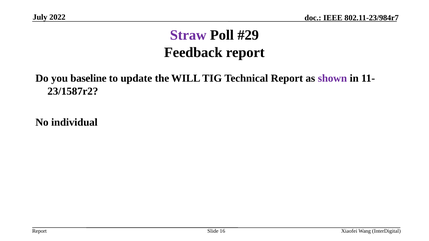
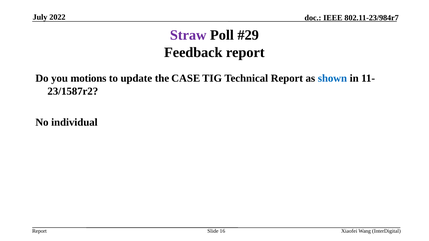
baseline: baseline -> motions (88, 79)
WILL: WILL -> CASE (186, 79)
shown colour: purple -> blue (332, 79)
